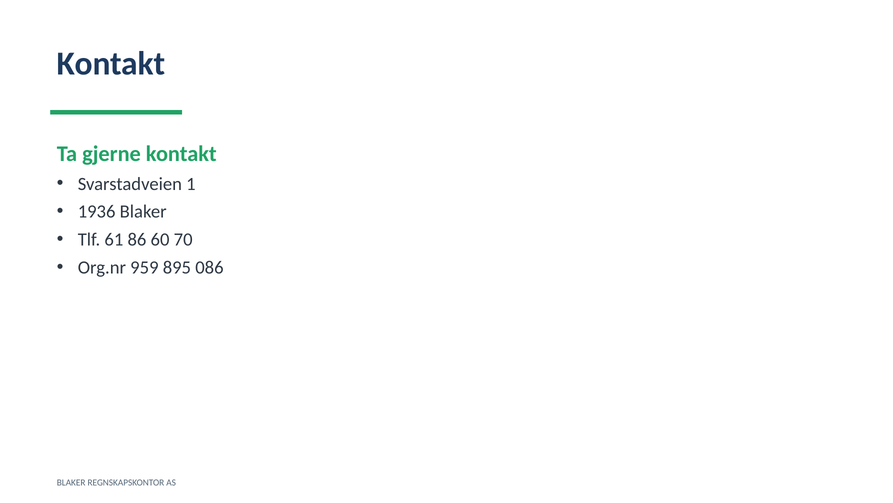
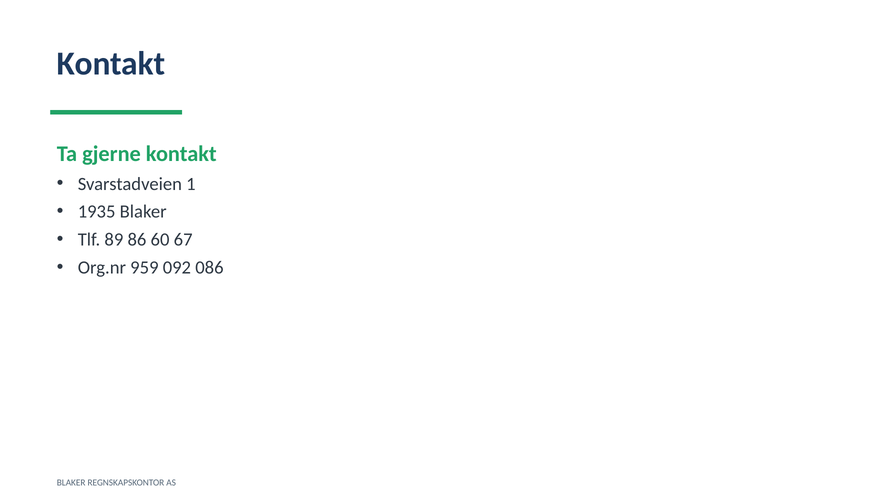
1936: 1936 -> 1935 (97, 212)
61: 61 -> 89 (114, 239)
70: 70 -> 67 (183, 239)
895: 895 -> 092 (177, 267)
